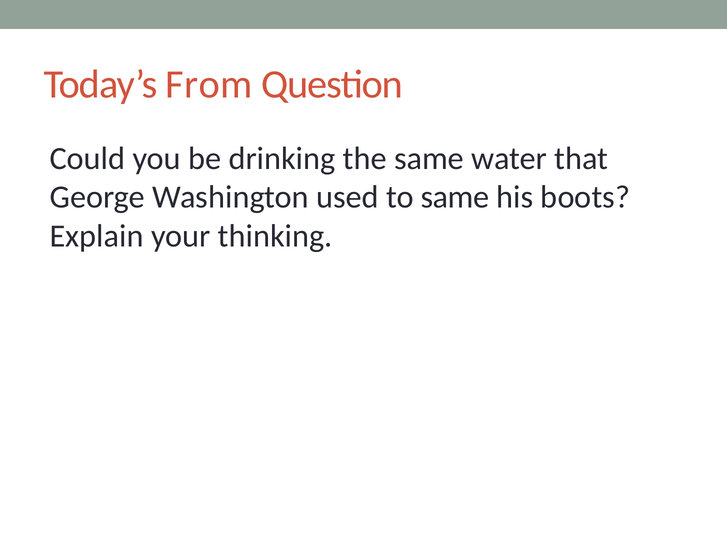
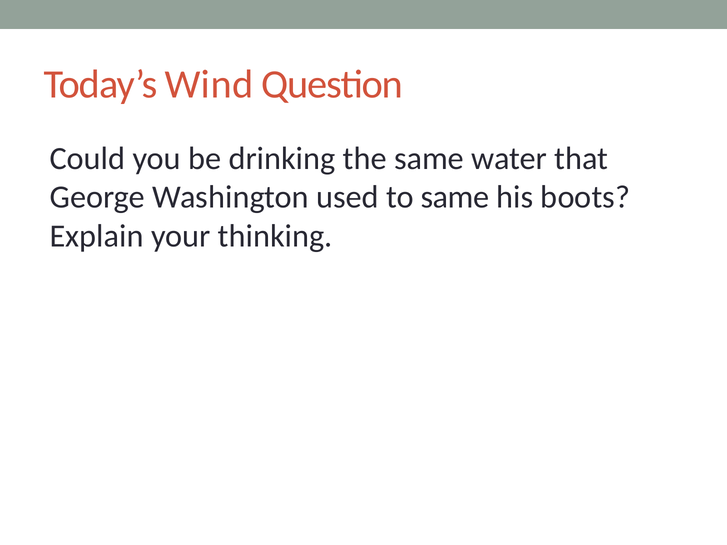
From: From -> Wind (209, 85)
